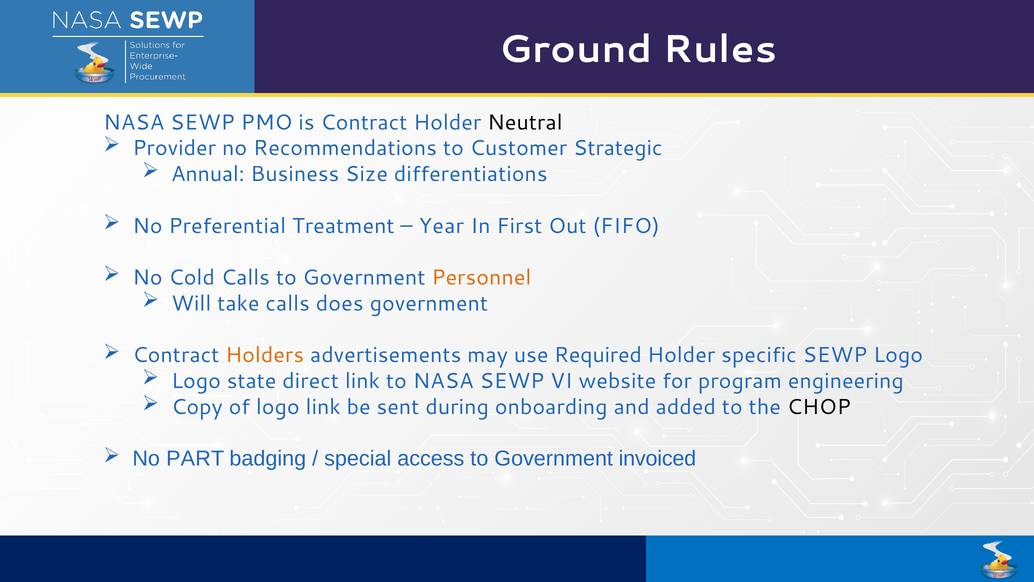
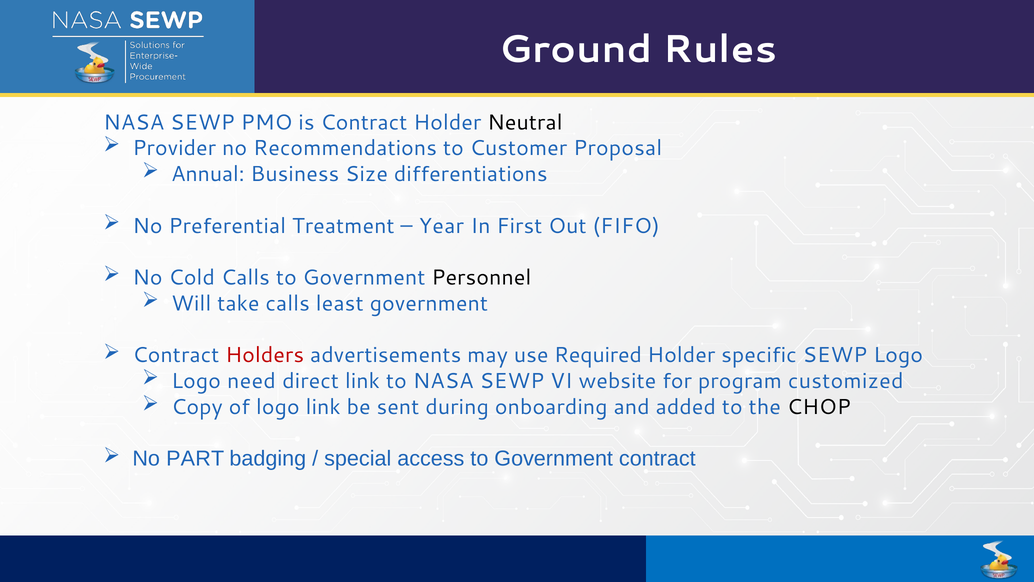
Strategic: Strategic -> Proposal (618, 148)
Personnel colour: orange -> black (481, 278)
does: does -> least (340, 303)
Holders colour: orange -> red (265, 355)
state: state -> need (251, 381)
engineering: engineering -> customized (846, 381)
Government invoiced: invoiced -> contract (657, 459)
